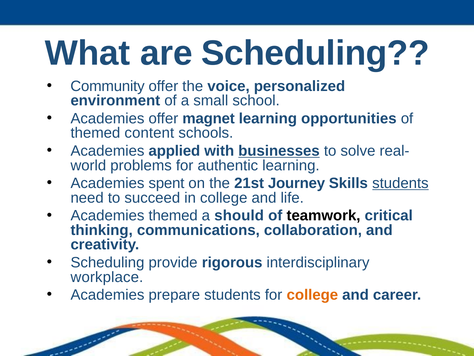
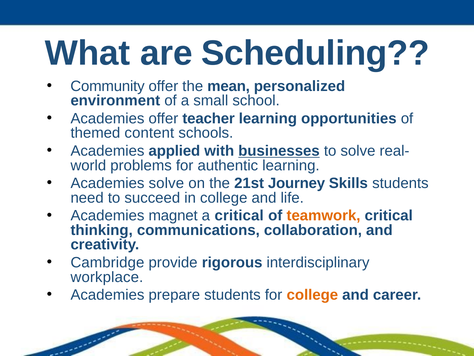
voice: voice -> mean (229, 86)
magnet: magnet -> teacher (209, 118)
Academies spent: spent -> solve (166, 183)
students underline: present -> none (400, 183)
Academies themed: themed -> magnet (173, 215)
a should: should -> critical (239, 215)
teamwork colour: black -> orange (323, 215)
Scheduling: Scheduling -> Cambridge (107, 262)
